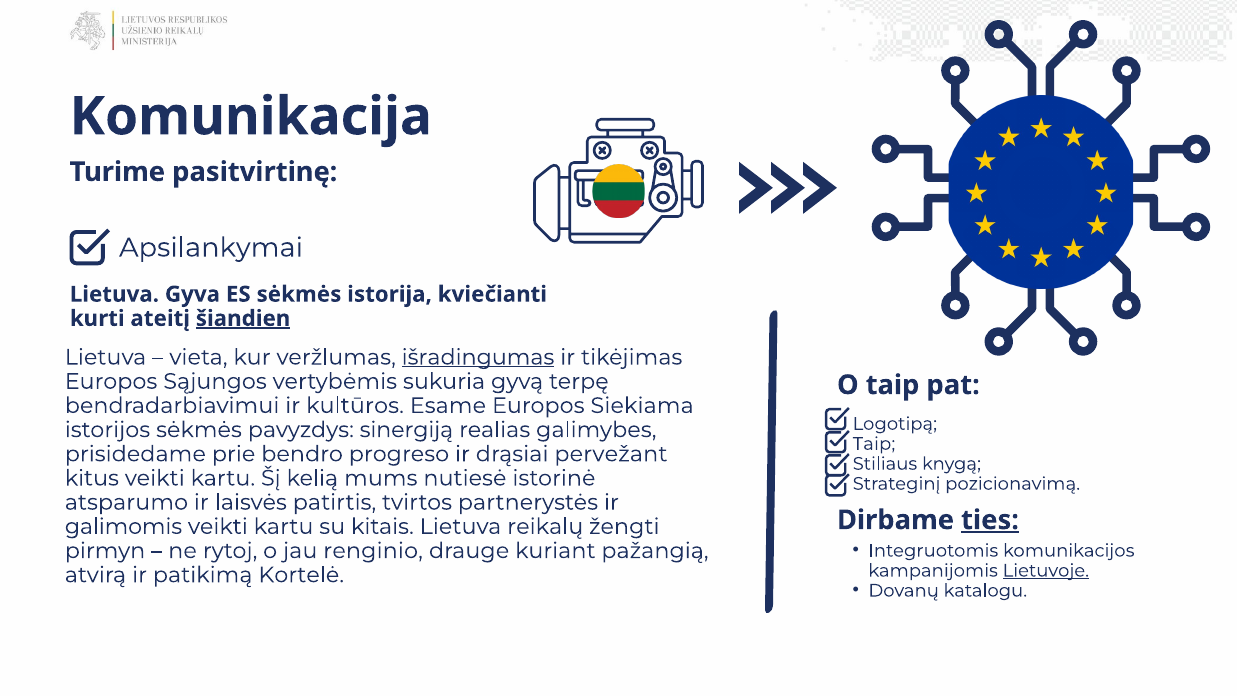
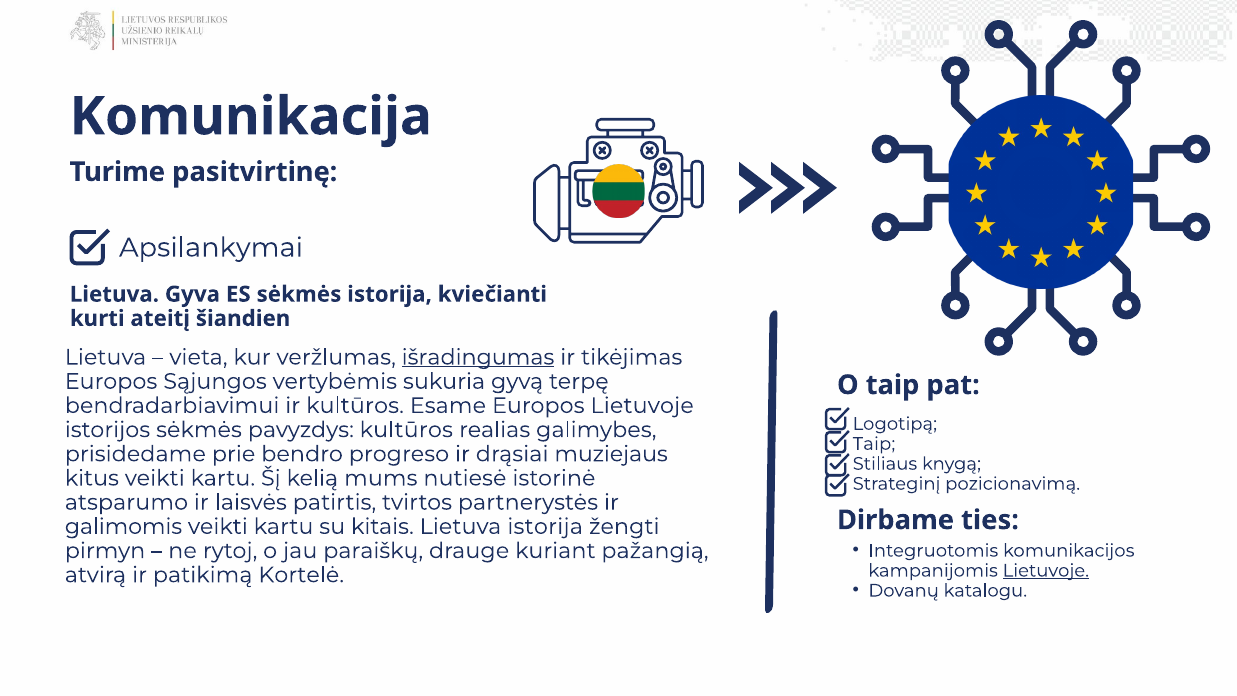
šiandien underline: present -> none (243, 318)
Europos Siekiama: Siekiama -> Lietuvoje (642, 405)
pavyzdys sinergiją: sinergiją -> kultūros (406, 430)
pervežant: pervežant -> muziejaus (611, 454)
ties underline: present -> none (990, 520)
Lietuva reikalų: reikalų -> istorija (545, 526)
renginio: renginio -> paraiškų (373, 551)
